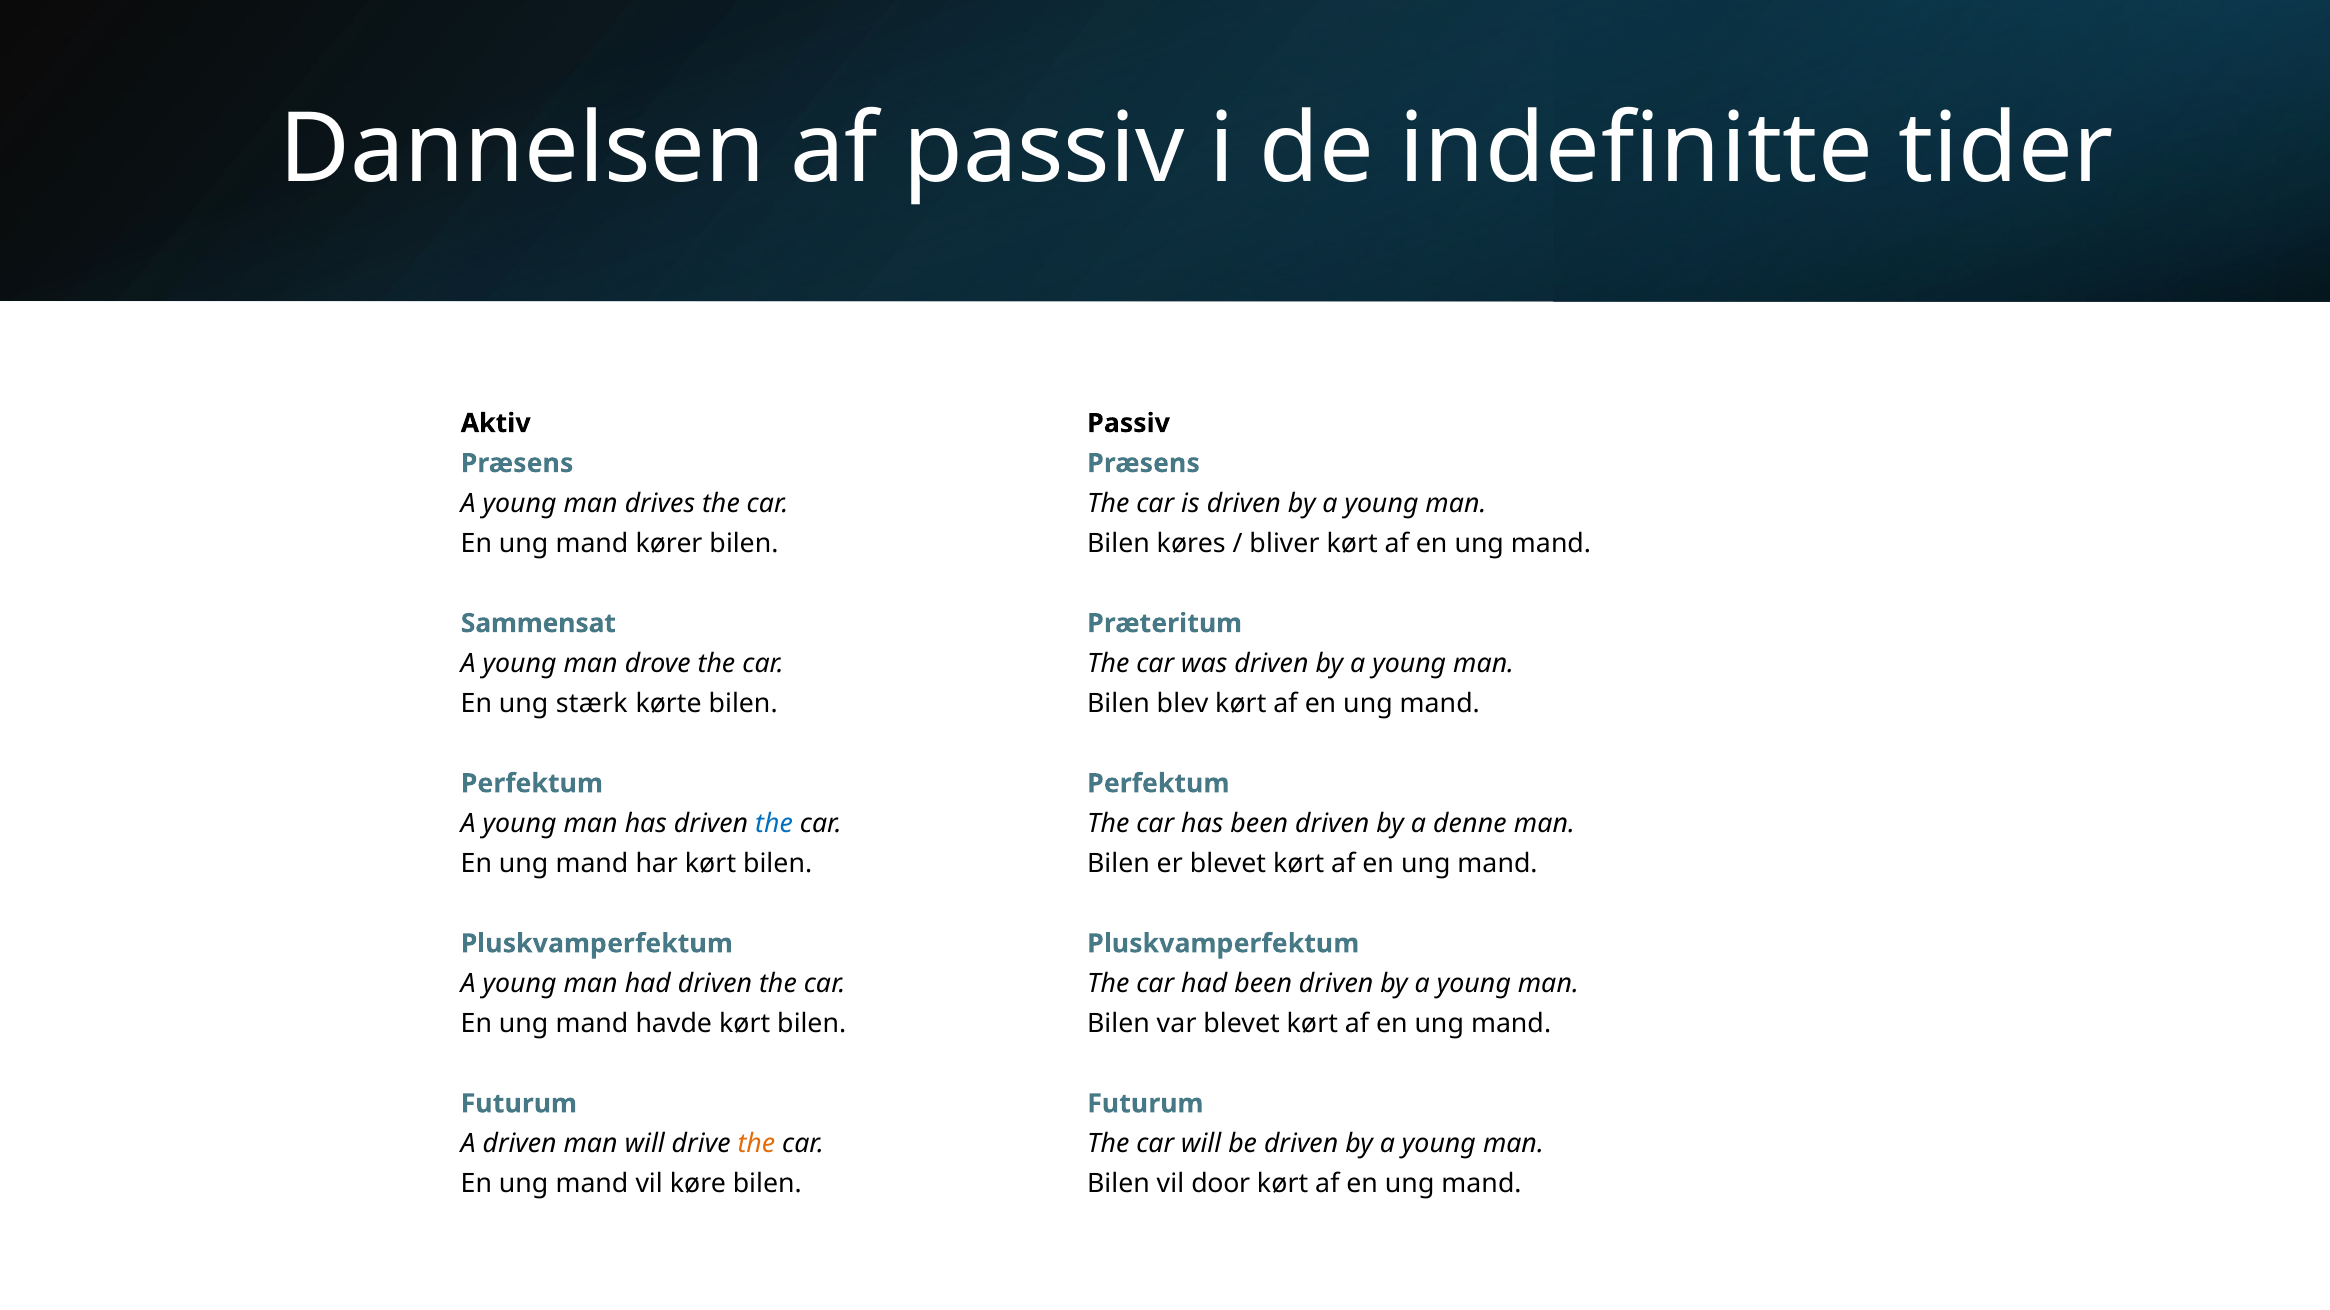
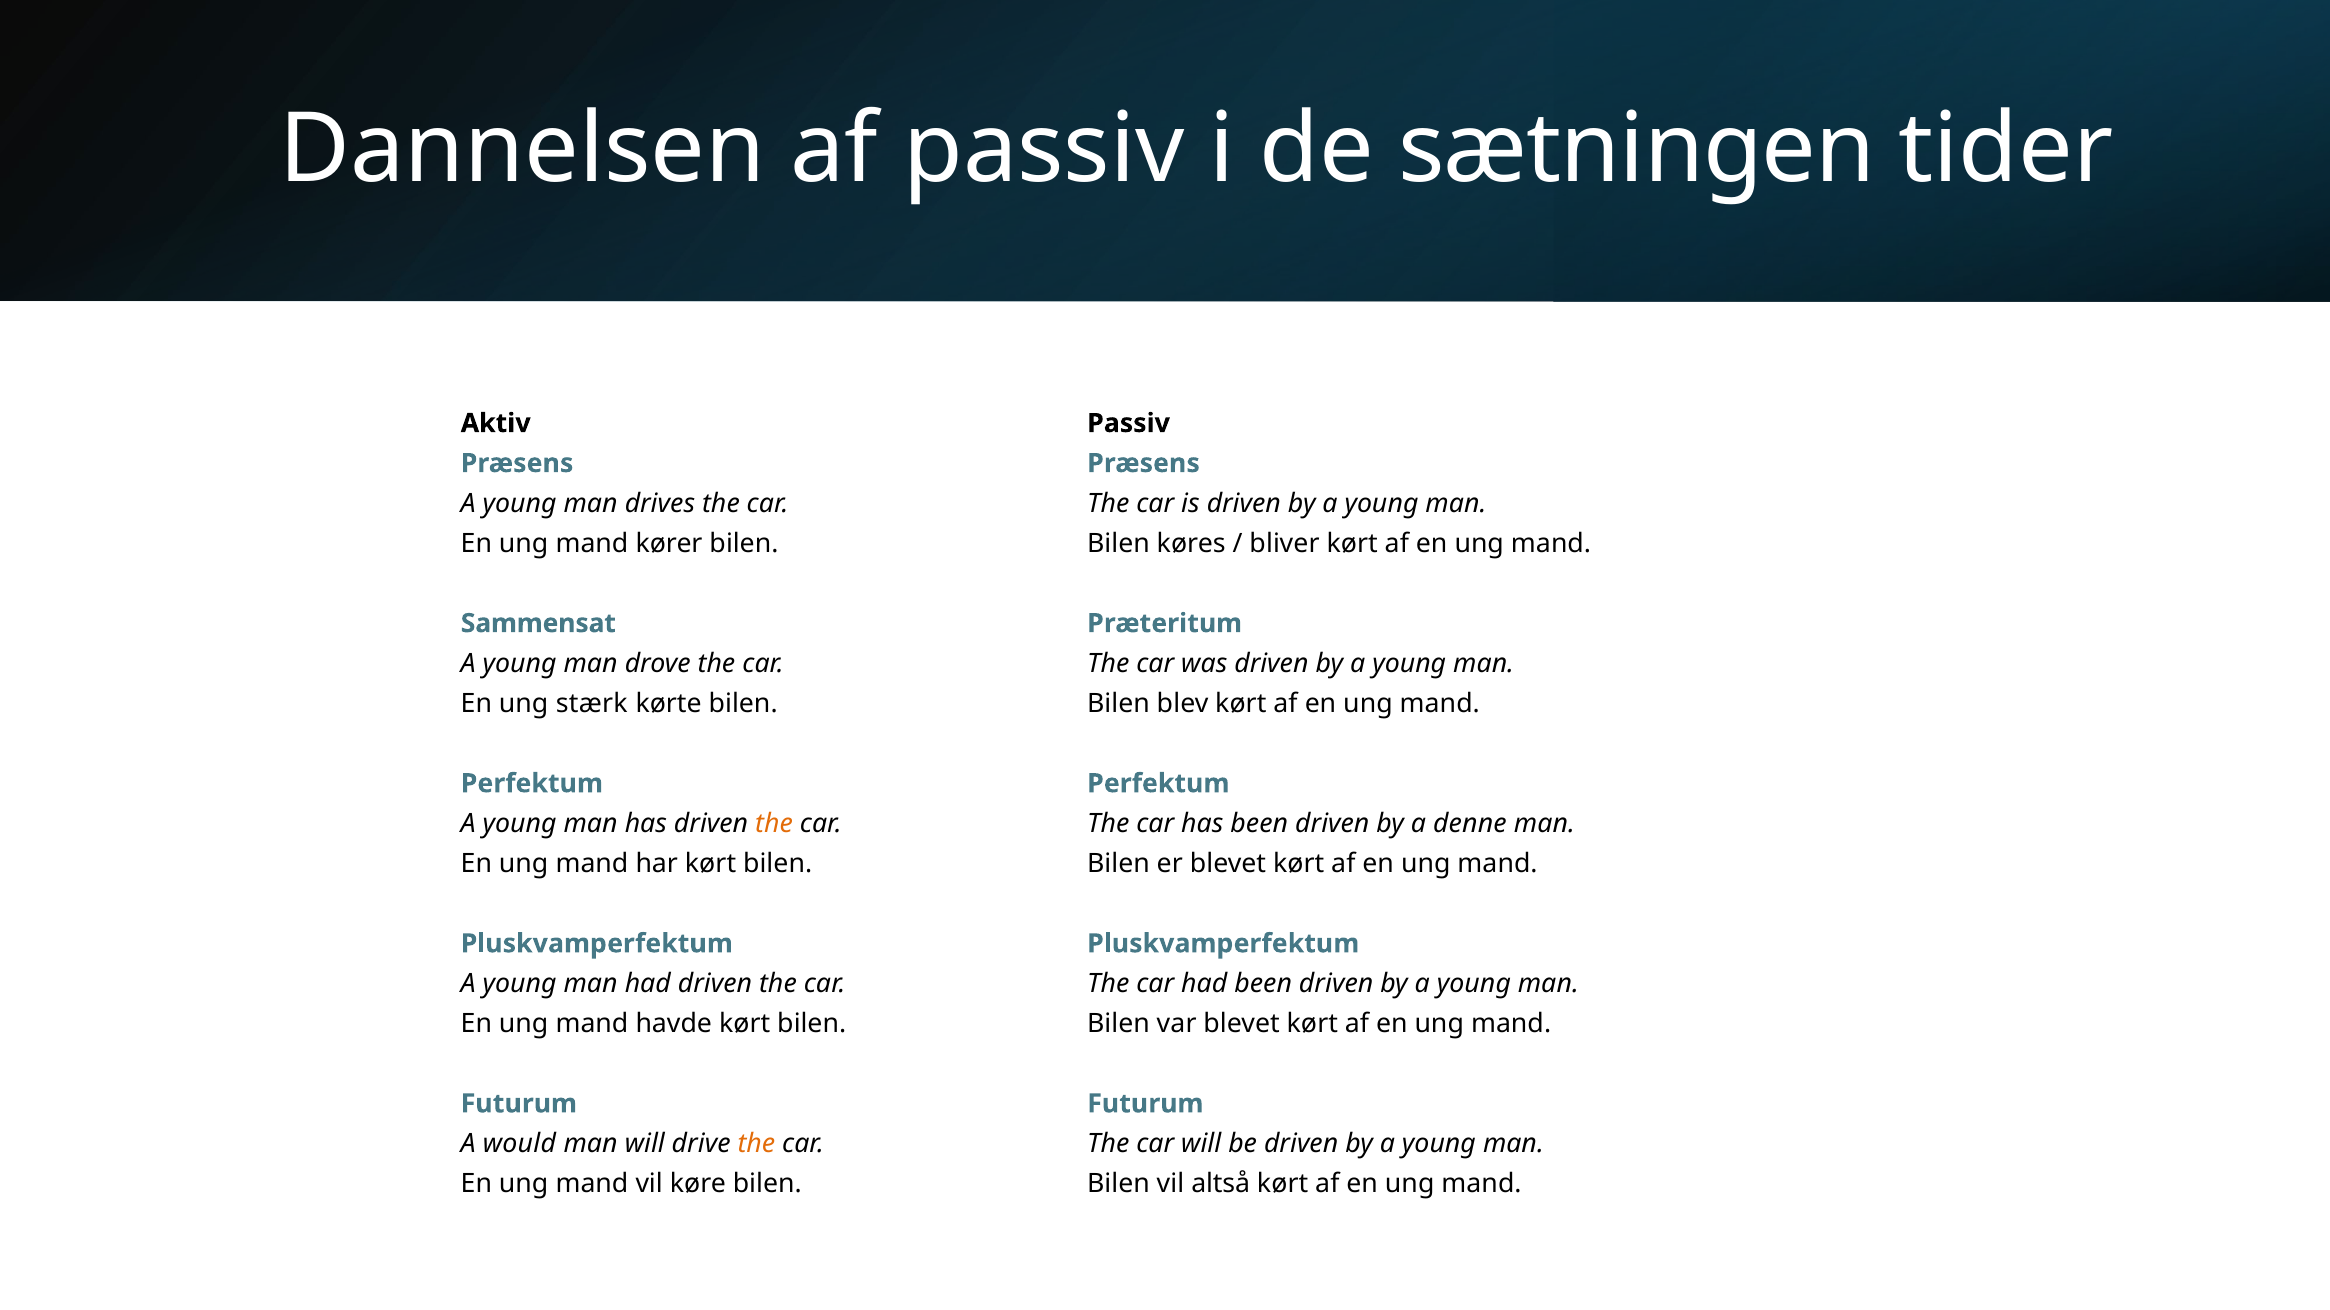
indefinitte: indefinitte -> sætningen (1637, 150)
the colour: blue -> orange (774, 824)
A driven: driven -> would (519, 1144)
door: door -> altså (1221, 1184)
